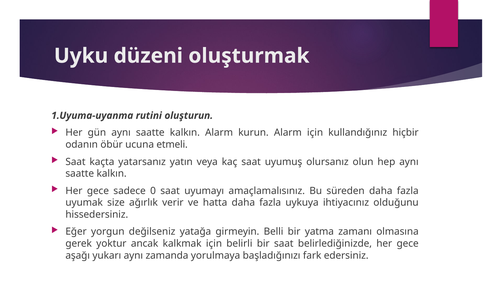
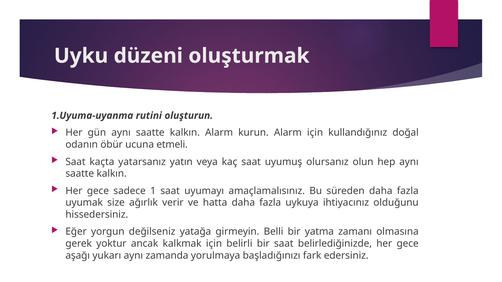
hiçbir: hiçbir -> doğal (406, 133)
0: 0 -> 1 (153, 191)
